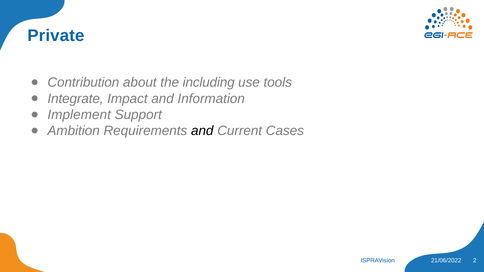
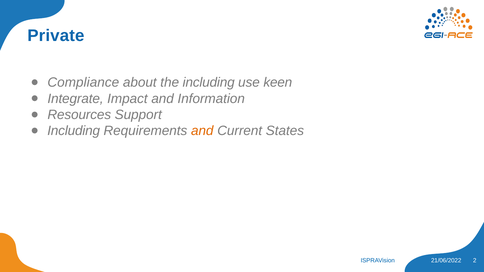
Contribution: Contribution -> Compliance (83, 83)
tools: tools -> keen (278, 83)
Implement: Implement -> Resources (79, 115)
Ambition: Ambition -> Including (74, 131)
and colour: black -> orange (202, 131)
Cases: Cases -> States (285, 131)
